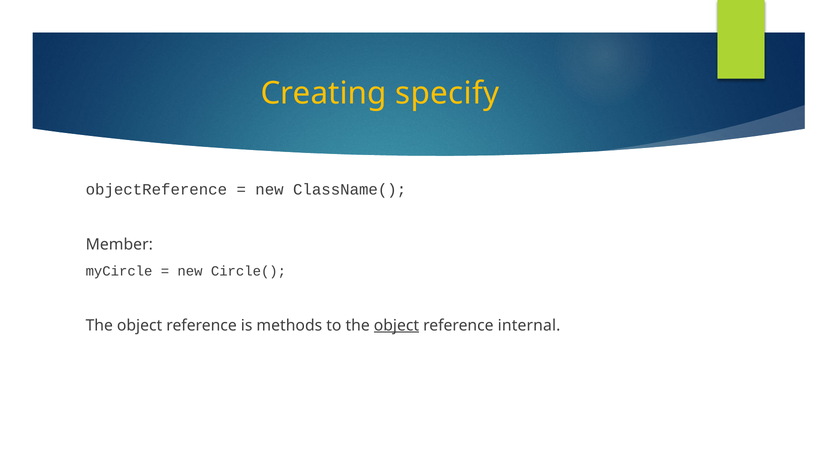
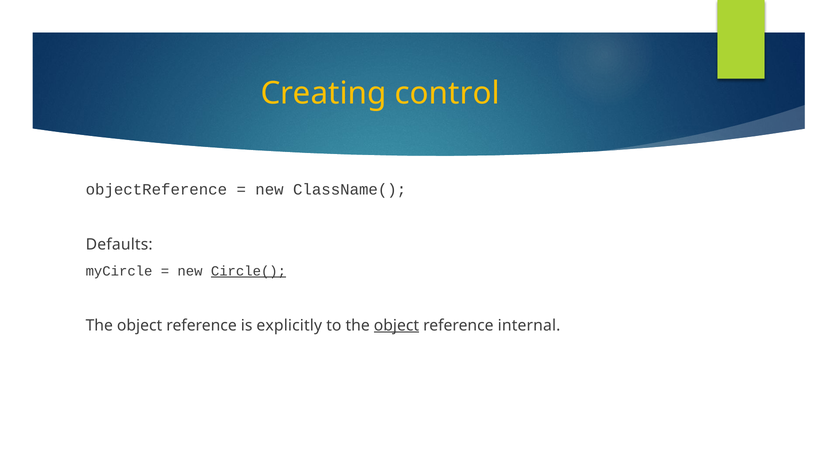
specify: specify -> control (447, 93)
Member: Member -> Defaults (119, 244)
Circle( underline: none -> present (248, 271)
methods: methods -> explicitly (289, 325)
